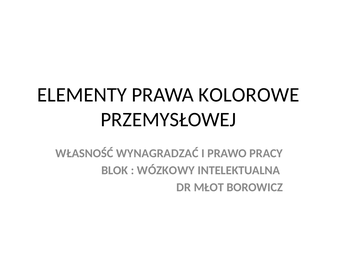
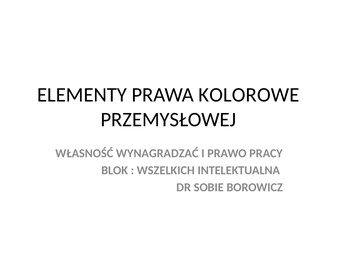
WÓZKOWY: WÓZKOWY -> WSZELKICH (166, 170)
MŁOT: MŁOT -> SOBIE (209, 187)
